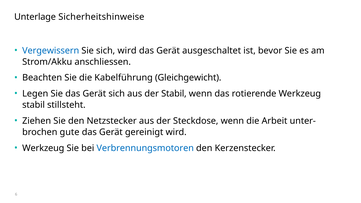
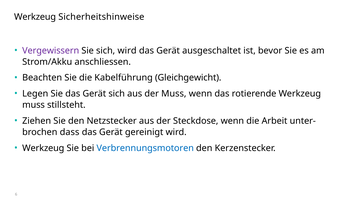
Unterlage: Unterlage -> Werkzeug (35, 17)
Vergewissern colour: blue -> purple (51, 51)
der Stabil: Stabil -> Muss (174, 94)
stabil: stabil -> muss (34, 105)
gute: gute -> dass (70, 132)
